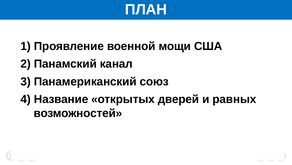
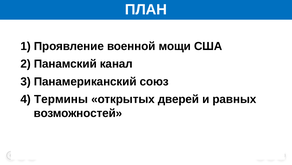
Название: Название -> Термины (61, 99)
